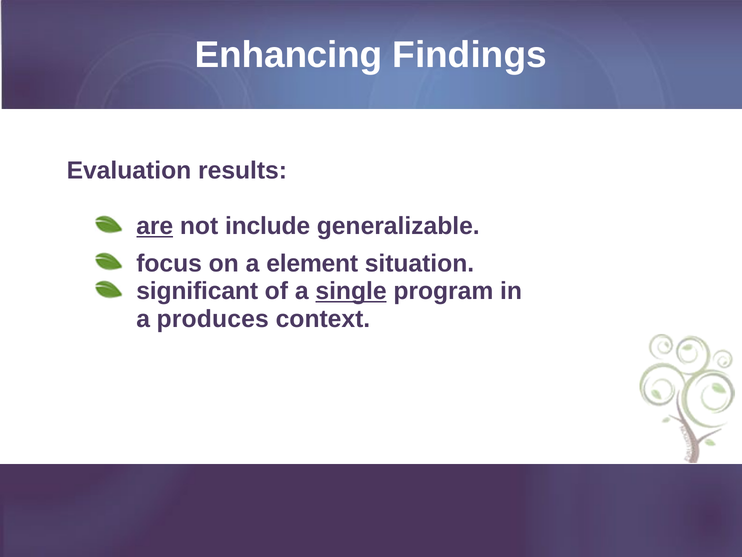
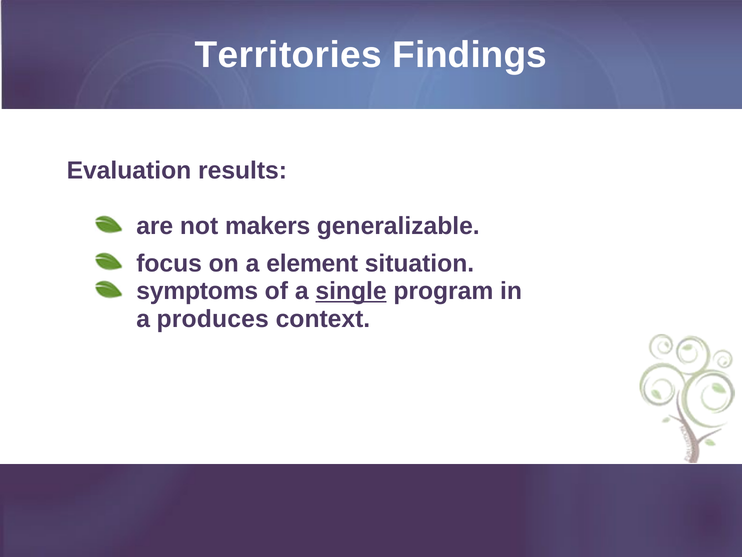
Enhancing: Enhancing -> Territories (288, 55)
are underline: present -> none (155, 226)
include: include -> makers (268, 226)
significant: significant -> symptoms (197, 291)
